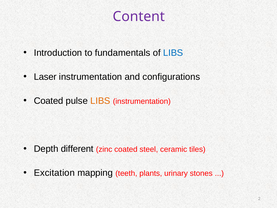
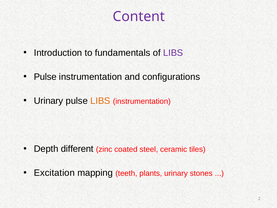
LIBS colour: blue -> purple (173, 53)
Laser: Laser -> Pulse (45, 77)
Coated: Coated -> Urinary (49, 101)
